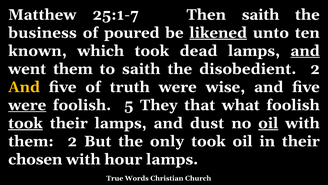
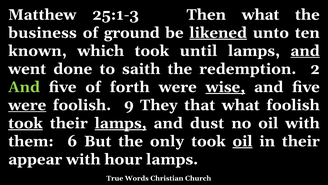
25:1-7: 25:1-7 -> 25:1-3 (116, 15)
Then saith: saith -> what (261, 15)
poured: poured -> ground (132, 33)
dead: dead -> until (199, 51)
went them: them -> done (73, 69)
disobedient: disobedient -> redemption (248, 69)
And colour: yellow -> light green (24, 87)
truth: truth -> forth (130, 87)
wise underline: none -> present (225, 87)
5: 5 -> 9 (129, 105)
lamps underline: none -> present (121, 123)
oil underline: present -> none (268, 123)
them 2: 2 -> 6 (72, 141)
oil underline: none -> present (243, 141)
chosen: chosen -> appear (35, 159)
